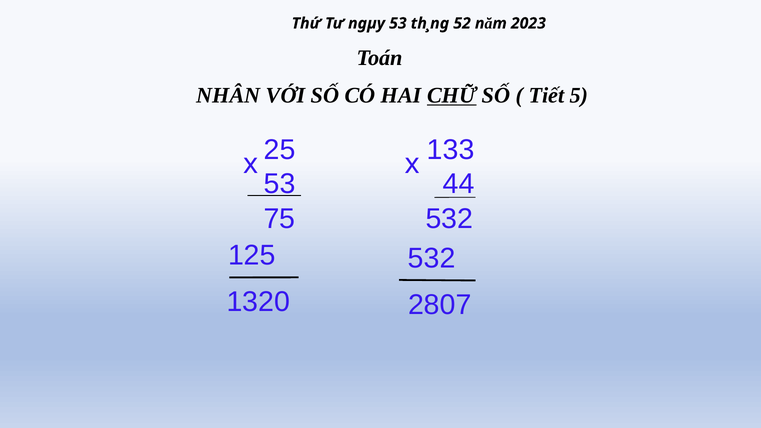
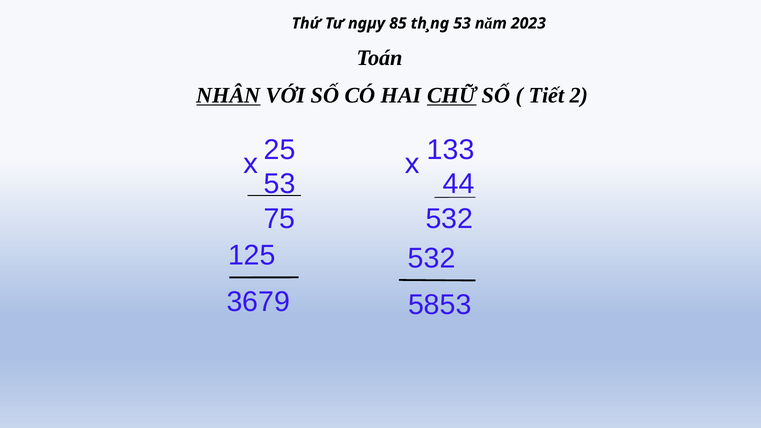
ngµy 53: 53 -> 85 (398, 23)
th¸ng 52: 52 -> 53 (462, 23)
NHÂN underline: none -> present (228, 95)
5: 5 -> 2 (579, 95)
1320: 1320 -> 3679 (258, 302)
2807: 2807 -> 5853 (440, 305)
